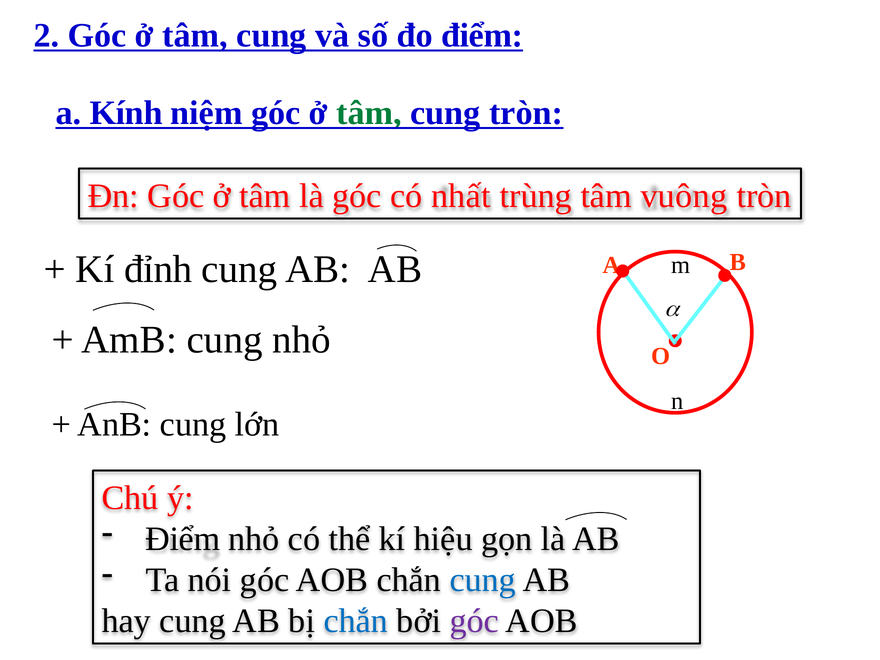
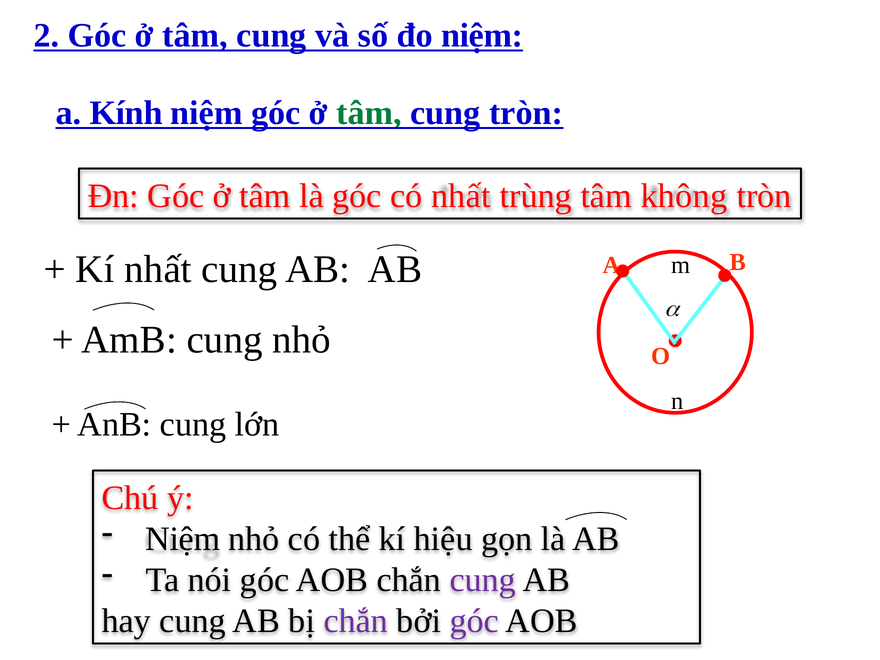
đo điểm: điểm -> niệm (482, 35)
vuông: vuông -> không (684, 196)
Kí đỉnh: đỉnh -> nhất (158, 269)
Điểm: Điểm -> Niệm (183, 539)
cung colour: blue -> purple (483, 580)
chắn colour: blue -> purple (356, 621)
